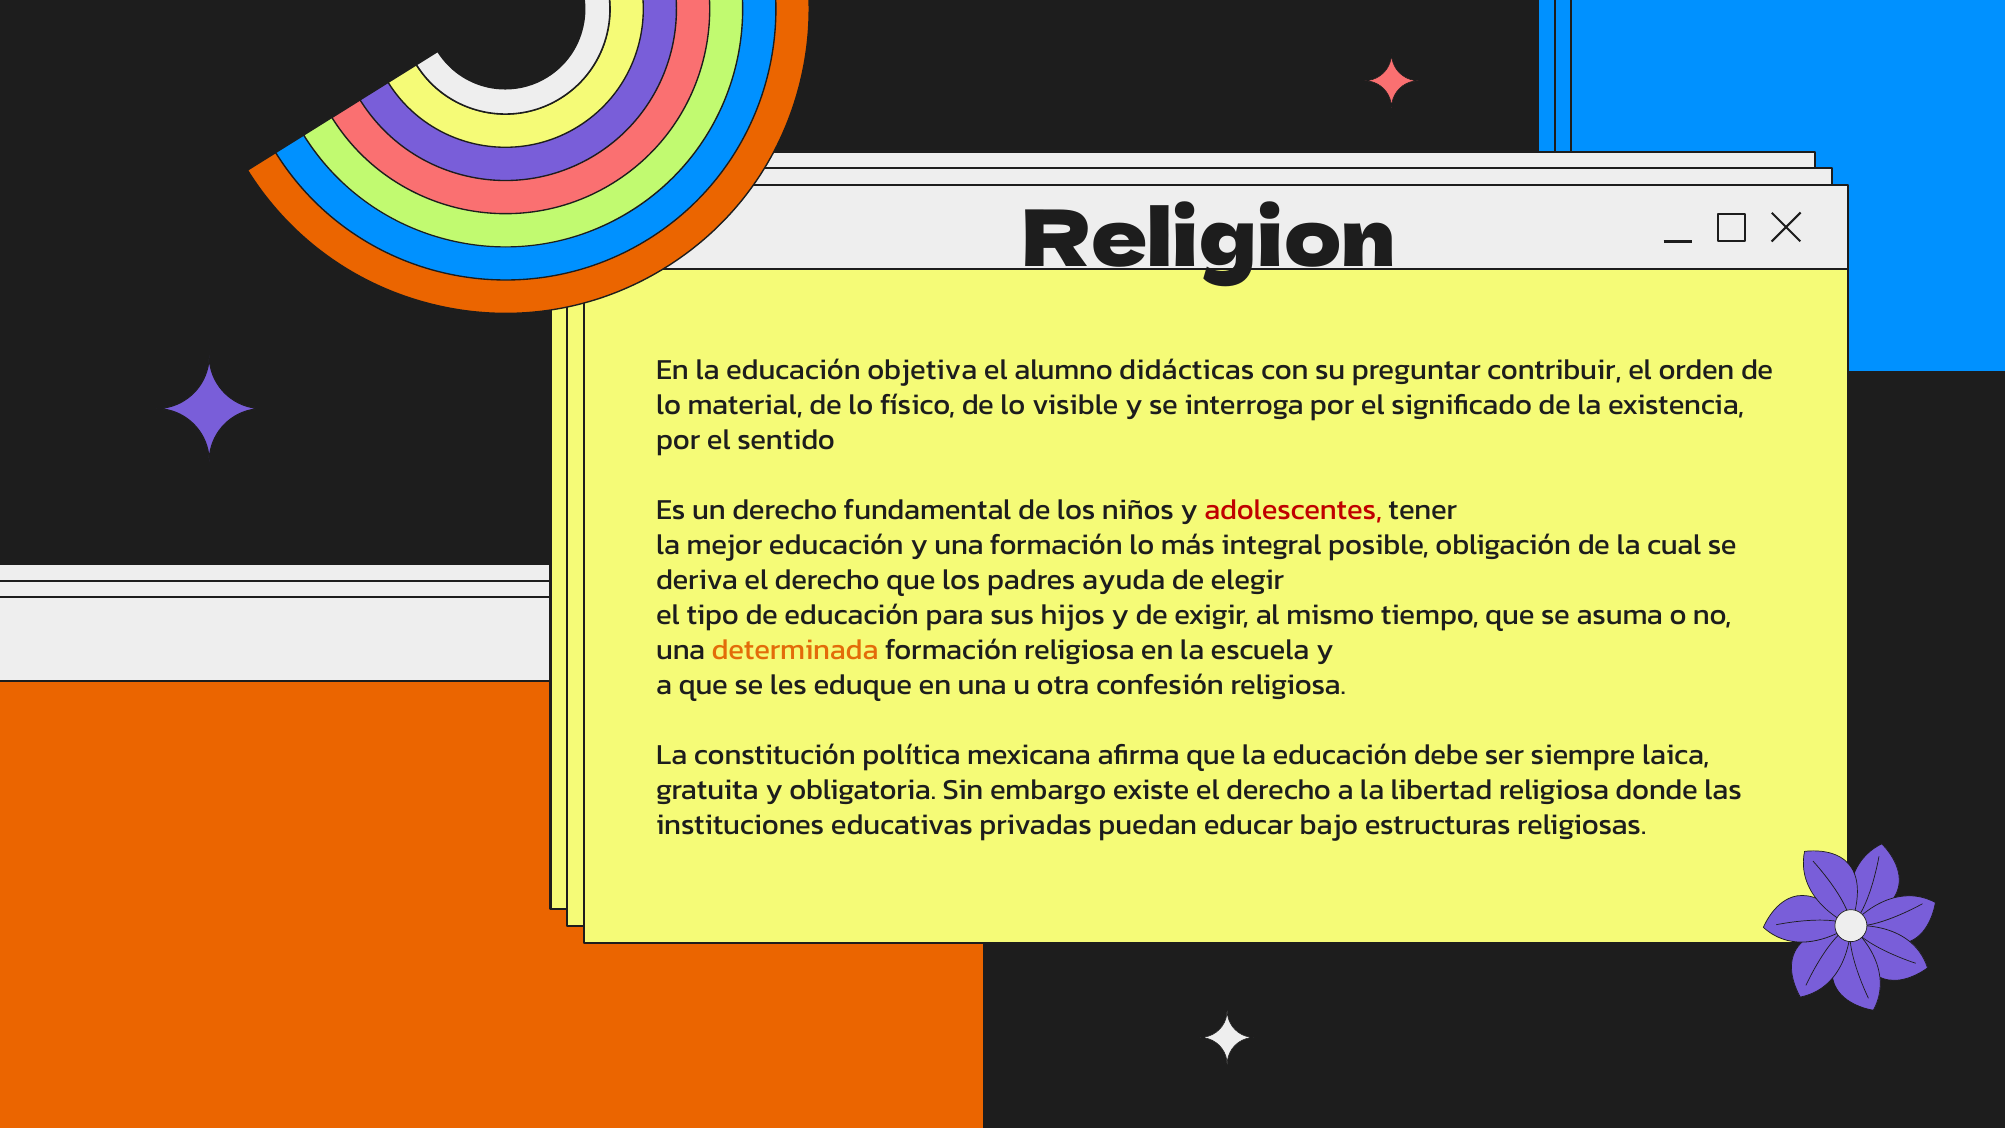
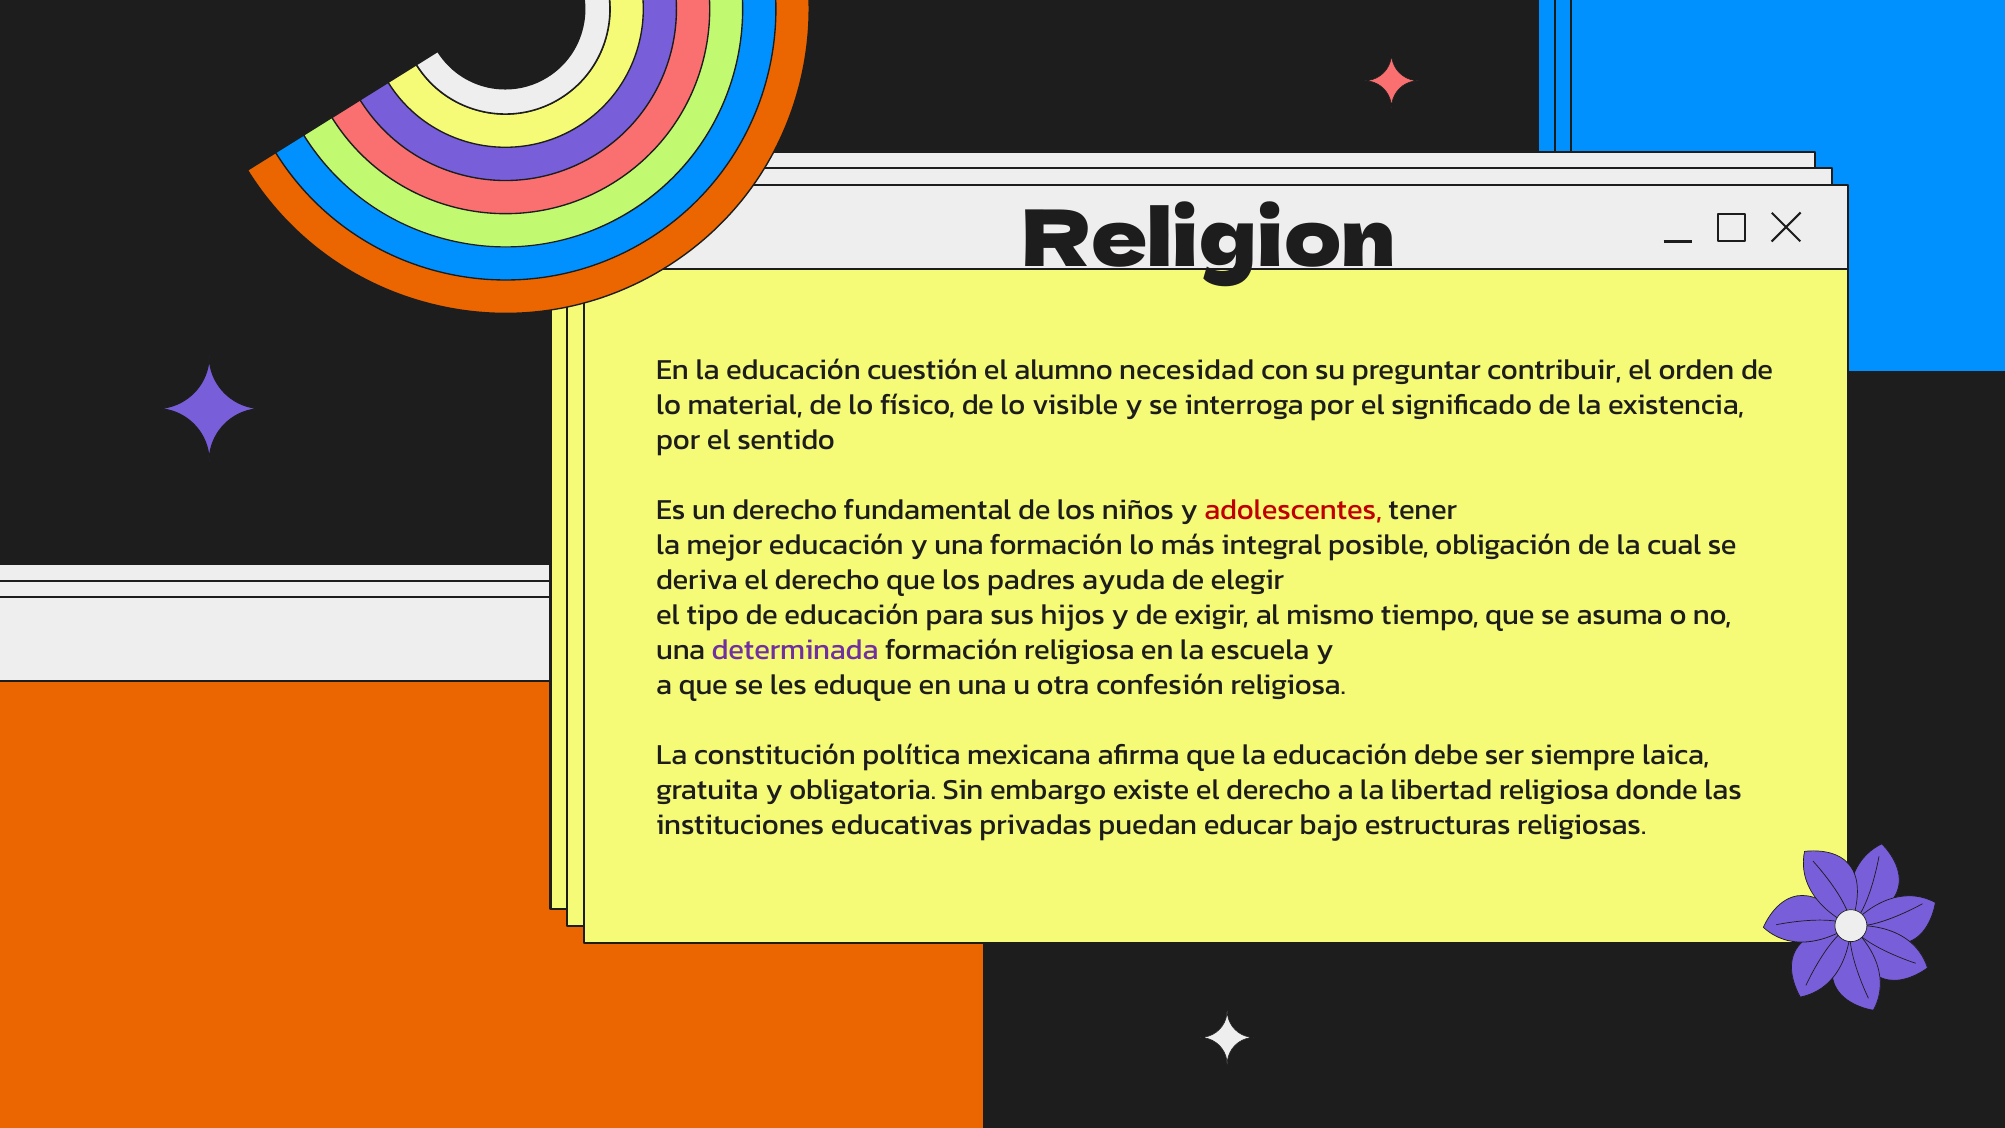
objetiva: objetiva -> cuestión (922, 369)
didácticas: didácticas -> necesidad (1187, 369)
determinada colour: orange -> purple (795, 650)
